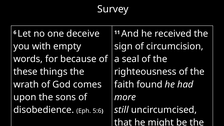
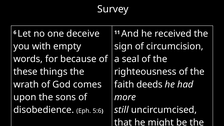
found: found -> deeds (150, 84)
